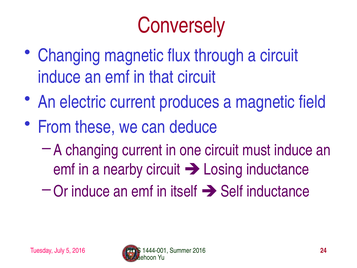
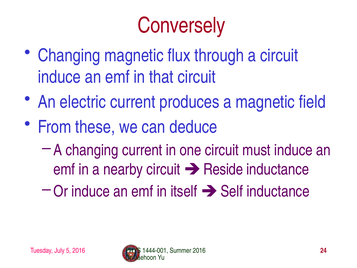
Losing: Losing -> Reside (223, 169)
